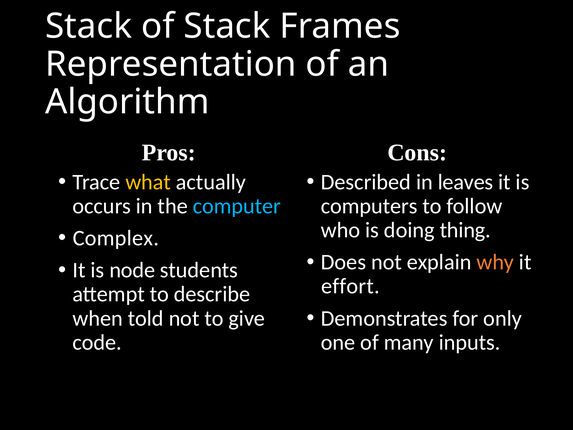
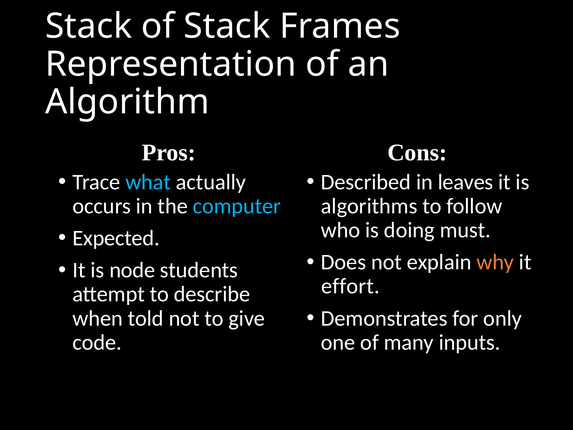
what colour: yellow -> light blue (148, 182)
computers: computers -> algorithms (369, 206)
thing: thing -> must (465, 230)
Complex: Complex -> Expected (116, 238)
